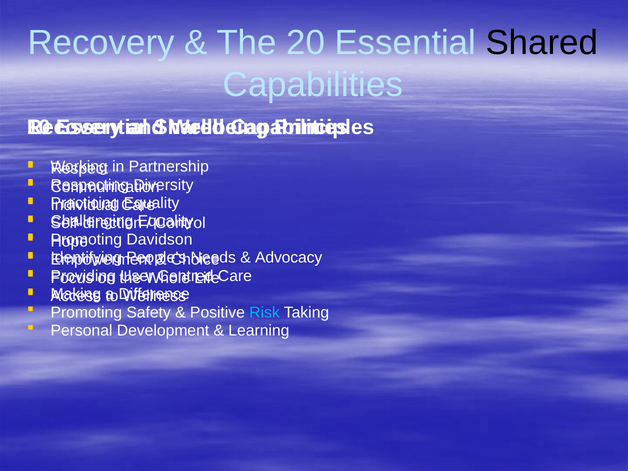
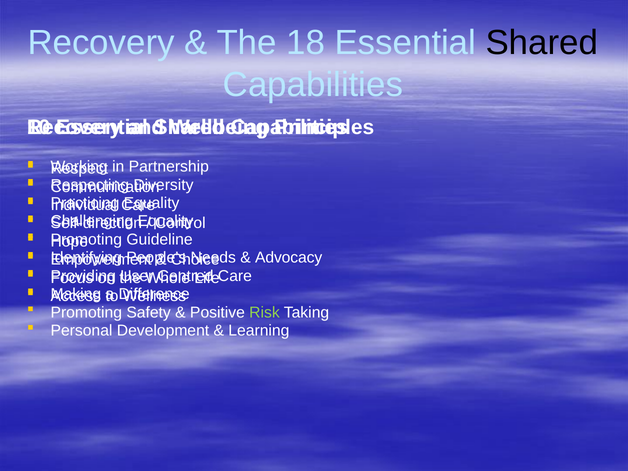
20: 20 -> 18 (306, 43)
Davidson: Davidson -> Guideline (159, 239)
Risk colour: light blue -> light green (264, 312)
